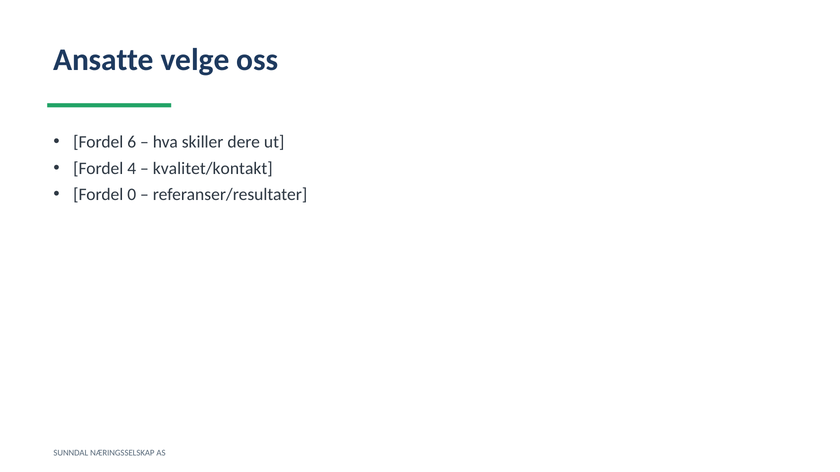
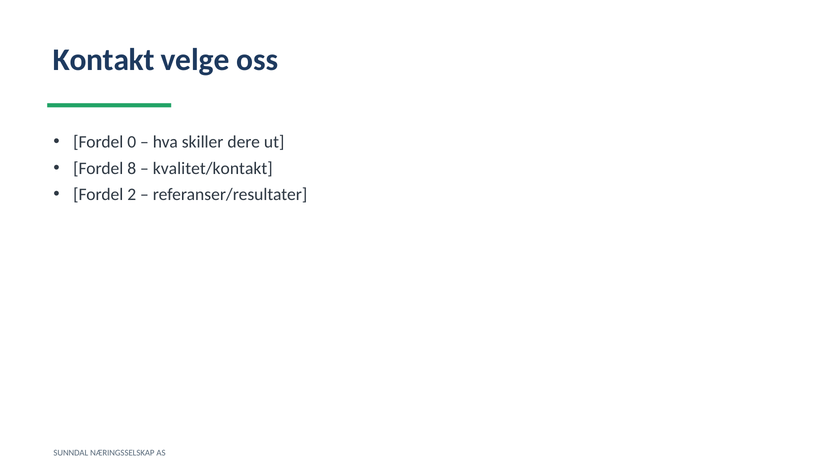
Ansatte: Ansatte -> Kontakt (104, 60)
6: 6 -> 0 (132, 142)
4: 4 -> 8 (132, 169)
0: 0 -> 2 (132, 195)
